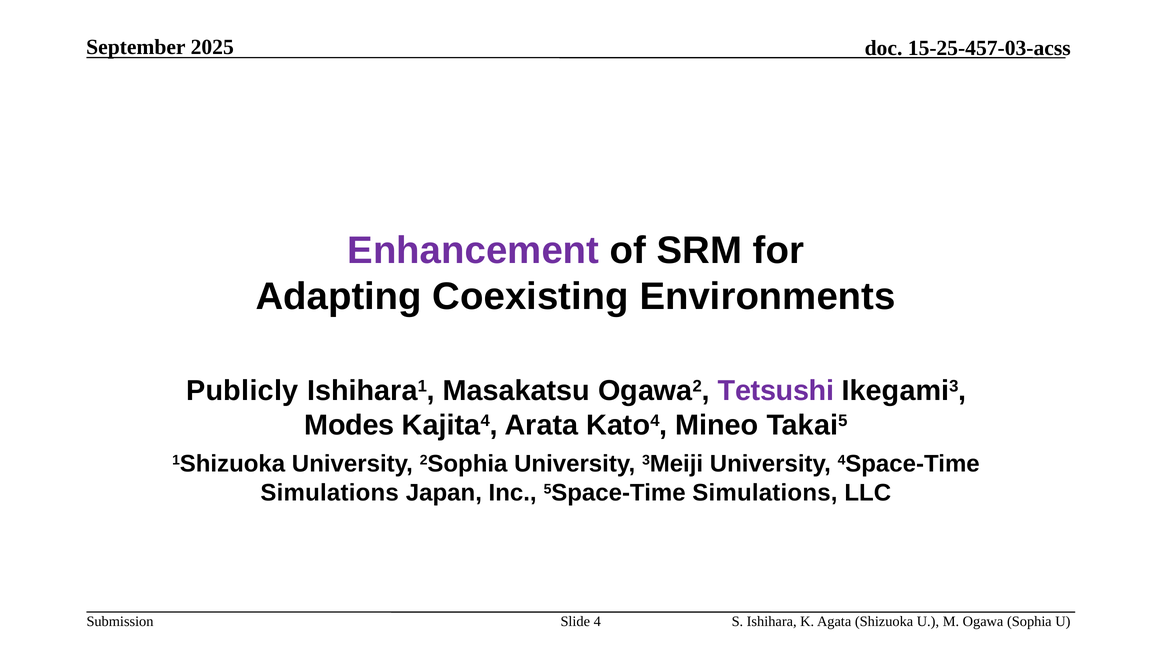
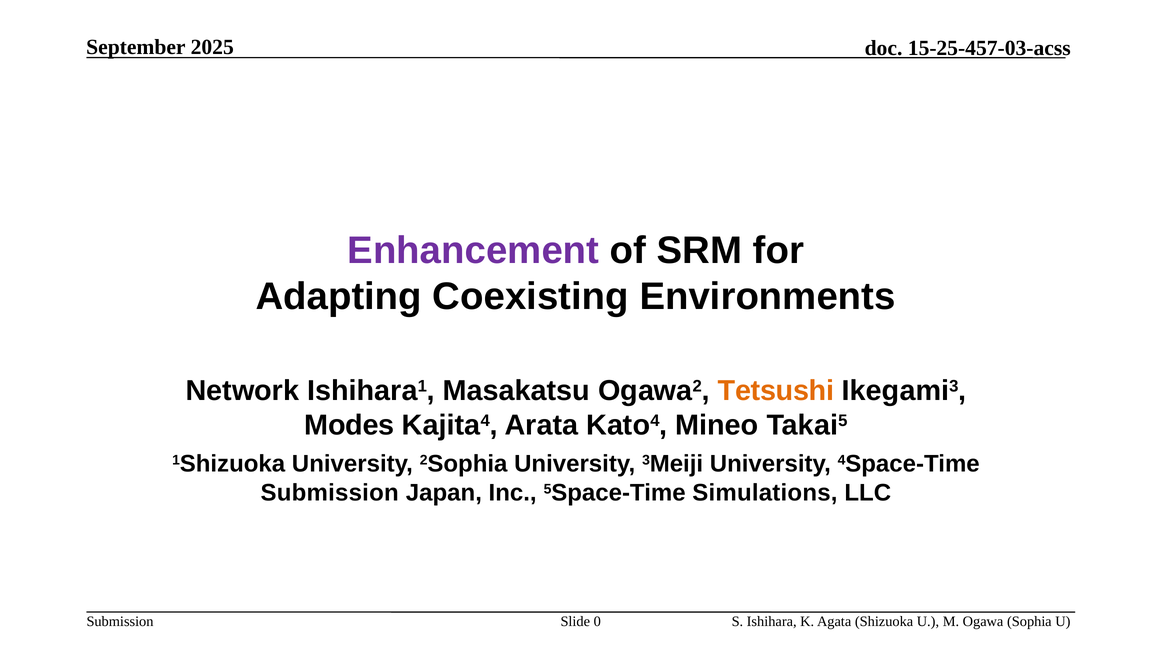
Publicly: Publicly -> Network (242, 391)
Tetsushi colour: purple -> orange (776, 391)
Simulations: Simulations -> Submission (330, 493)
4: 4 -> 0 (597, 621)
